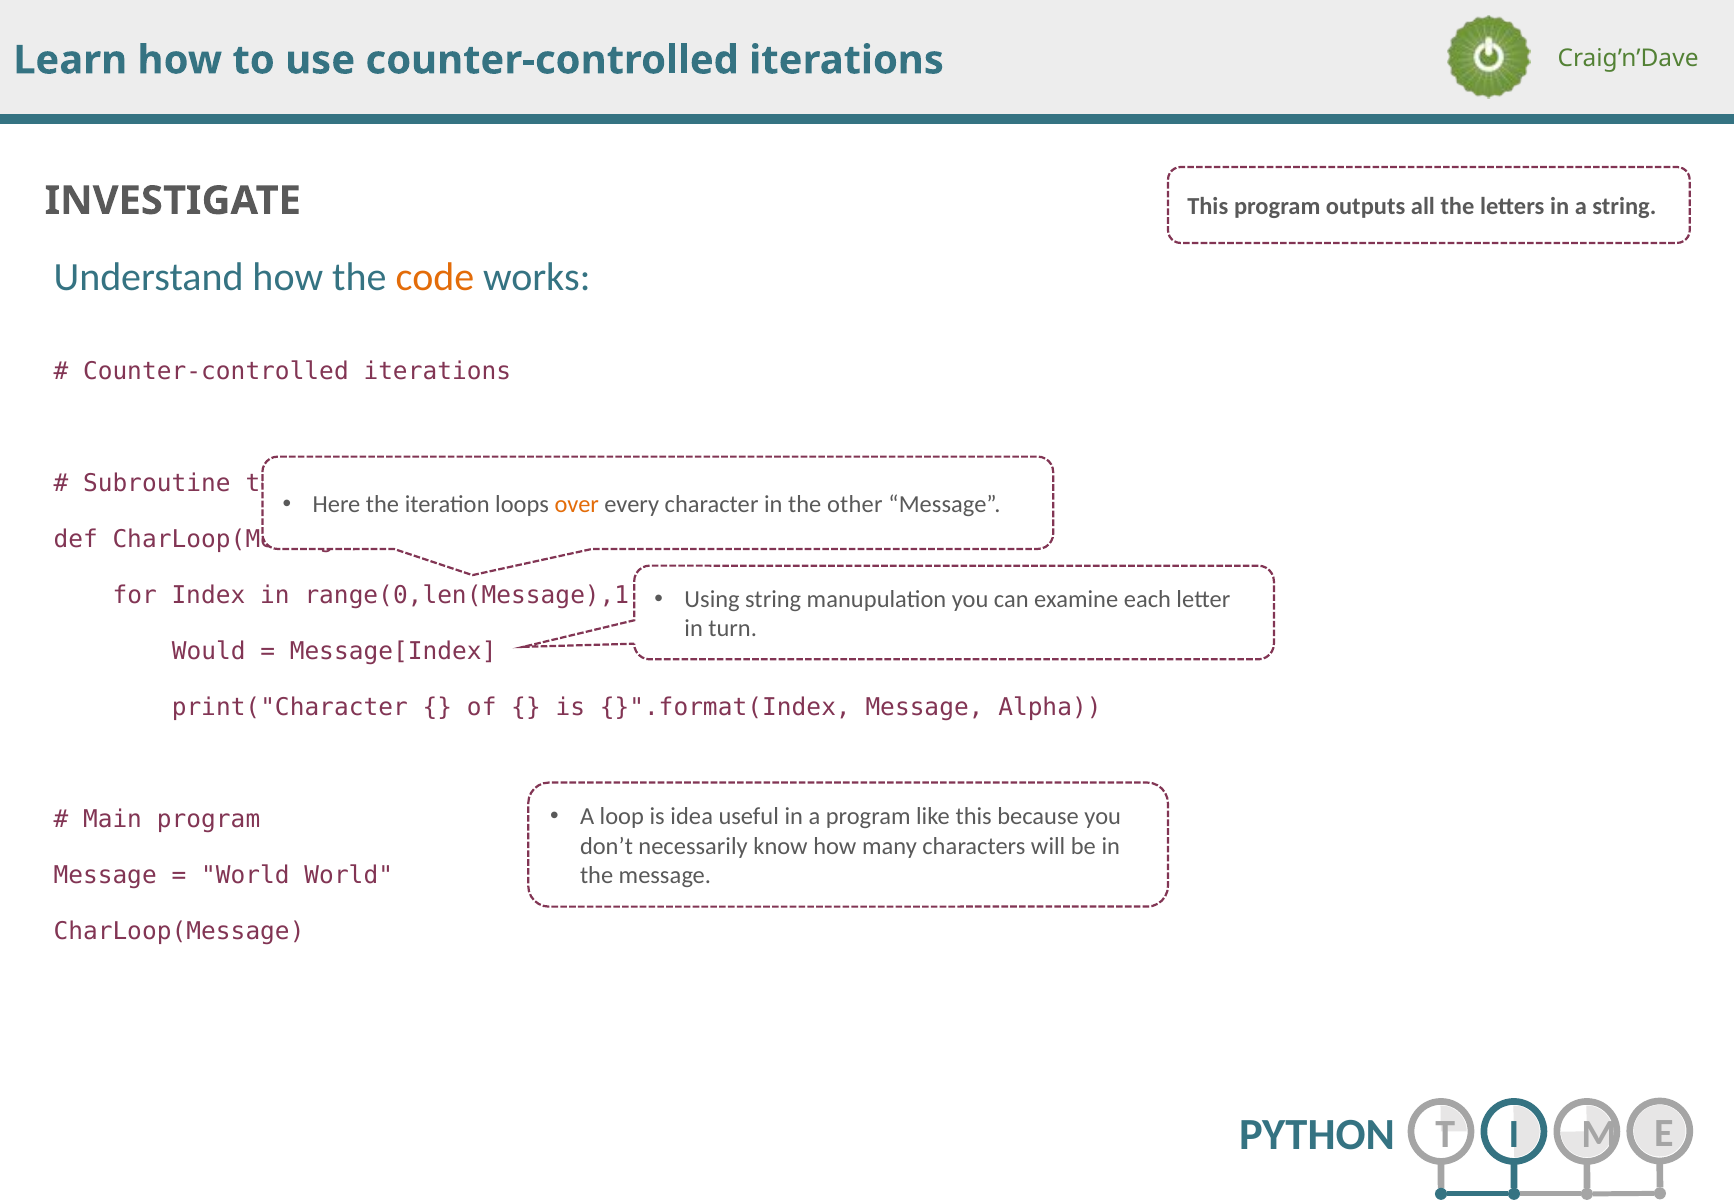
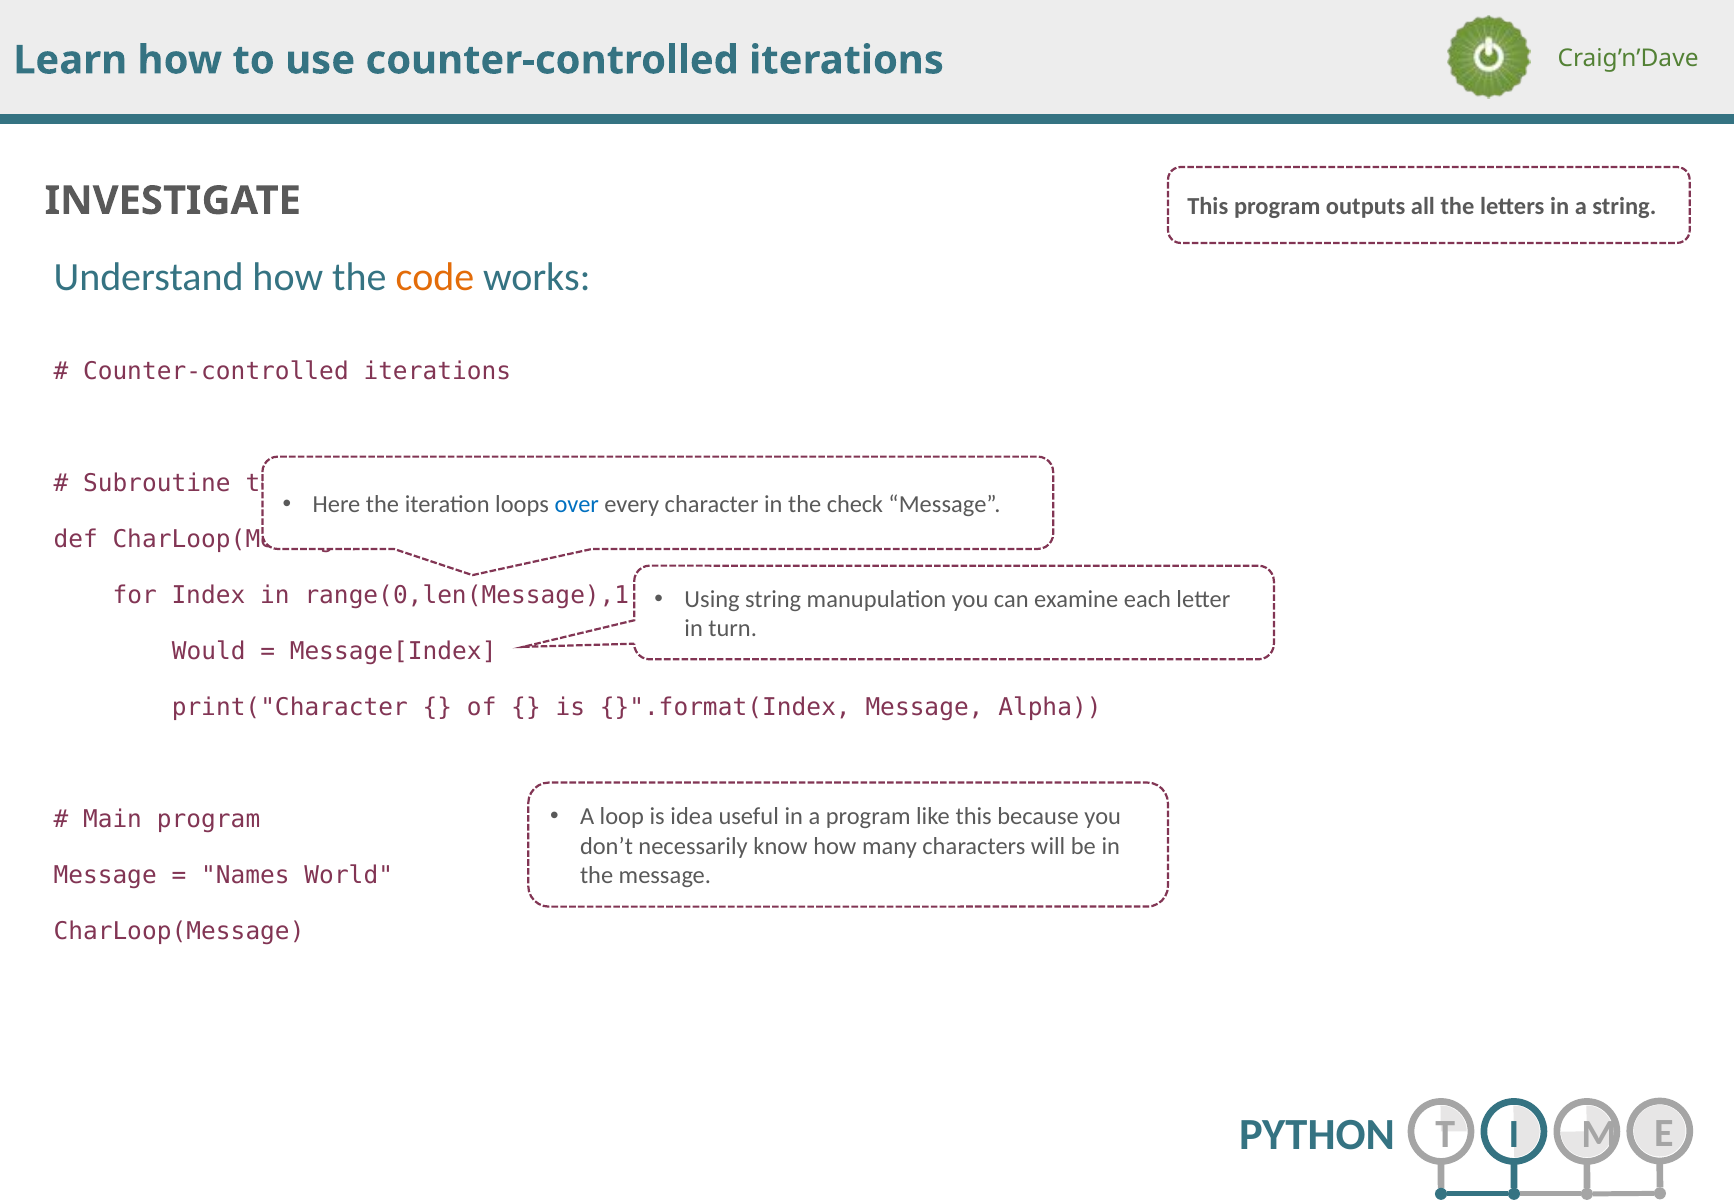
over colour: orange -> blue (577, 505)
other: other -> check (855, 505)
World: World -> Names (245, 876)
